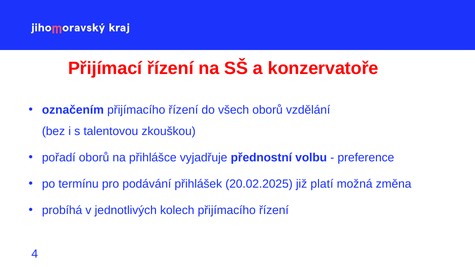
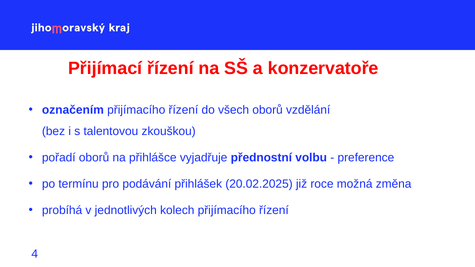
platí: platí -> roce (322, 184)
